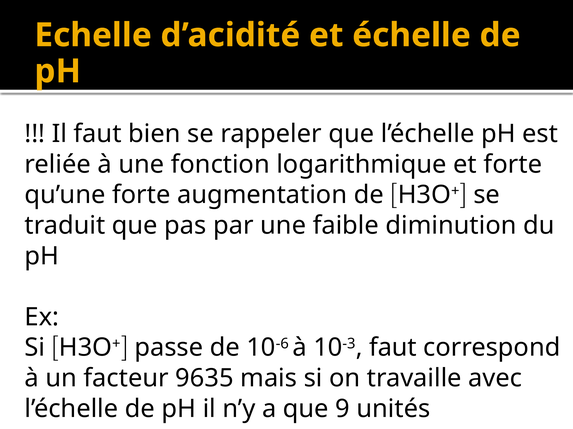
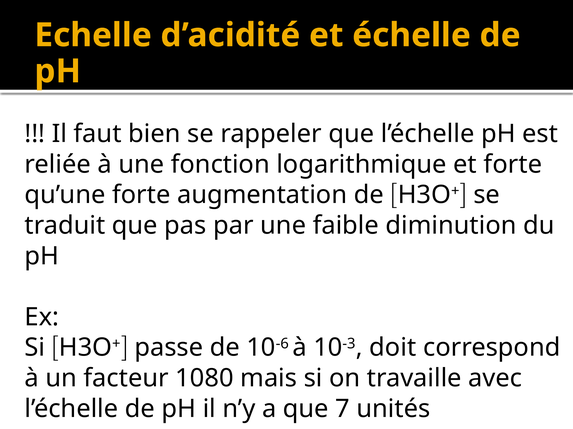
10-3 faut: faut -> doit (393, 348)
9635: 9635 -> 1080 (204, 379)
9: 9 -> 7 (343, 409)
